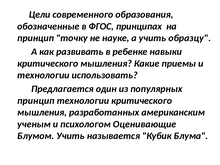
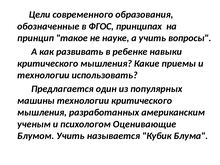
точку: точку -> такое (72, 38)
образцу: образцу -> вопросы (190, 38)
принцип: принцип -> машины (36, 101)
